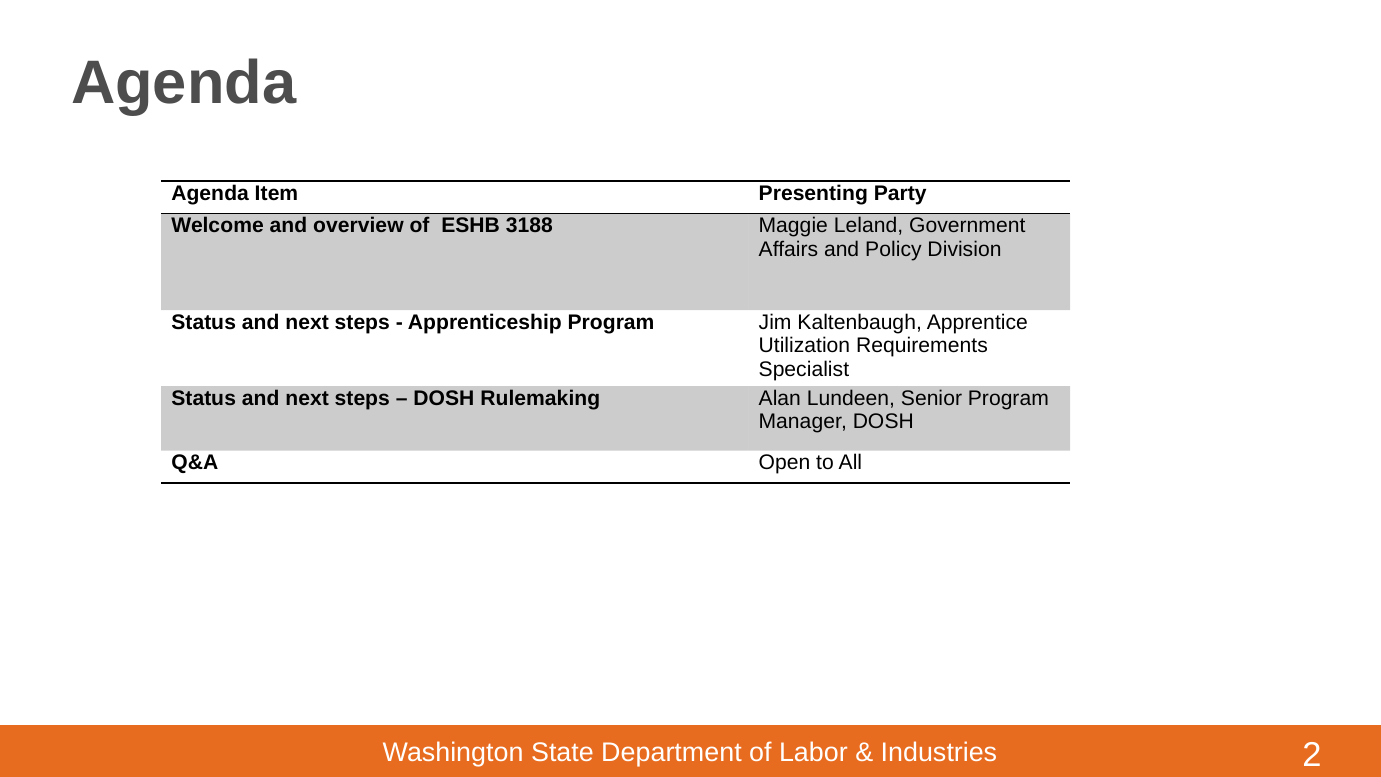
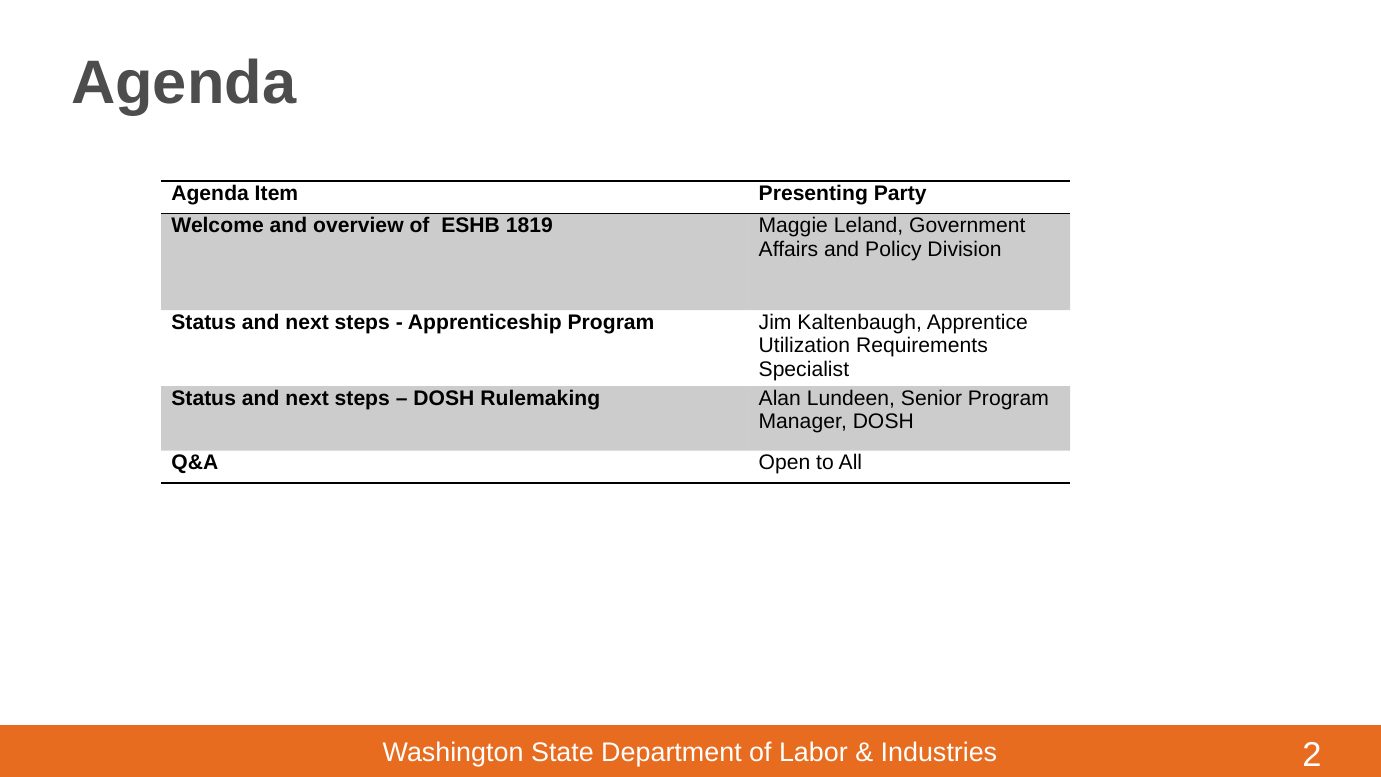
3188: 3188 -> 1819 (529, 226)
